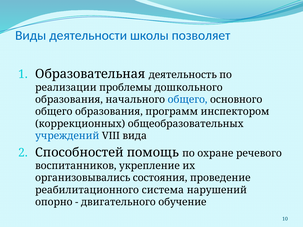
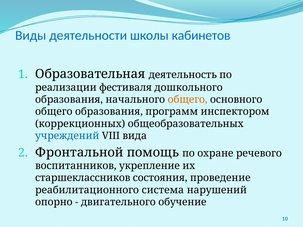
позволяет: позволяет -> кабинетов (201, 35)
проблемы: проблемы -> фестиваля (126, 88)
общего colour: blue -> orange (188, 100)
Способностей: Способностей -> Фронтальной (79, 153)
организовывались: организовывались -> старшеклассников (83, 178)
